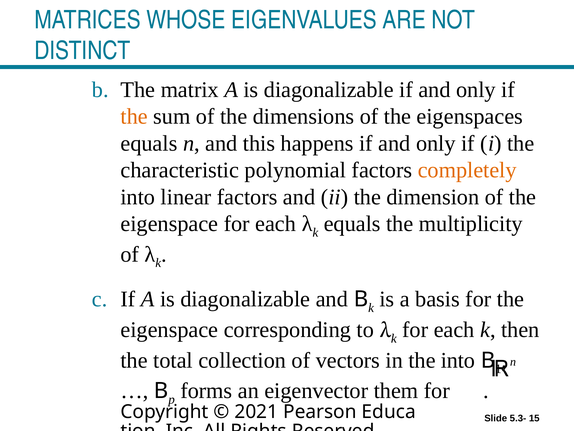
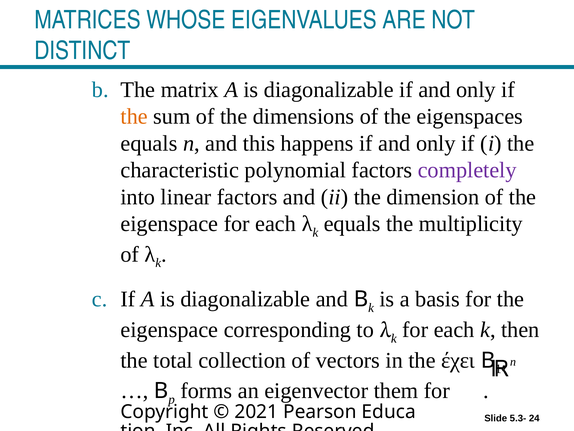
completely colour: orange -> purple (467, 170)
the into: into -> έχει (458, 360)
15: 15 -> 24 (534, 418)
